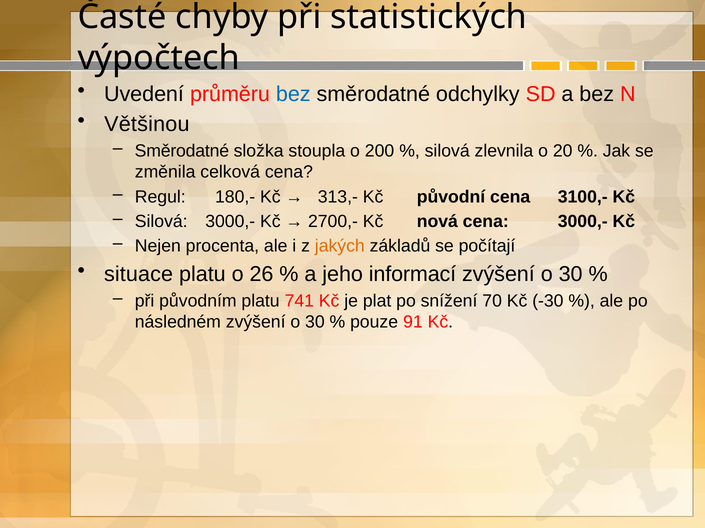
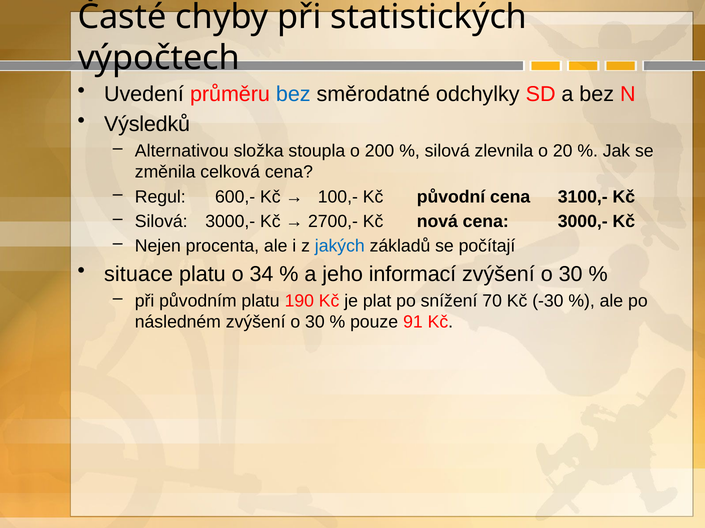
Většinou: Většinou -> Výsledků (147, 124)
Směrodatné: Směrodatné -> Alternativou (182, 151)
180,-: 180,- -> 600,- (235, 197)
313,-: 313,- -> 100,- (338, 197)
jakých colour: orange -> blue (340, 246)
26: 26 -> 34 (262, 274)
741: 741 -> 190 (299, 301)
